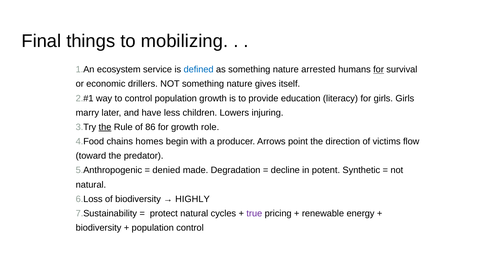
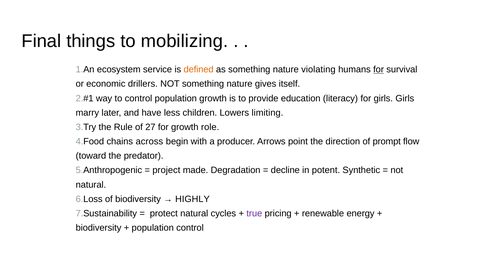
defined colour: blue -> orange (199, 70)
arrested: arrested -> violating (318, 70)
injuring: injuring -> limiting (267, 113)
the underline: present -> none (105, 127)
86: 86 -> 27 (150, 127)
homes: homes -> across (149, 142)
victims: victims -> prompt (387, 142)
denied: denied -> project (166, 170)
